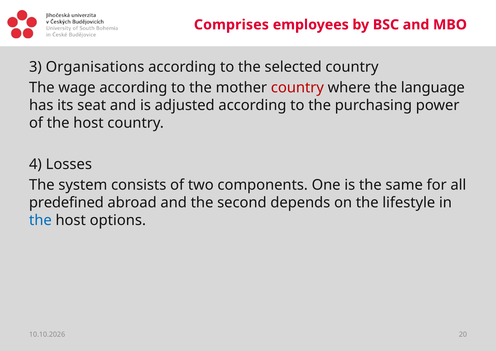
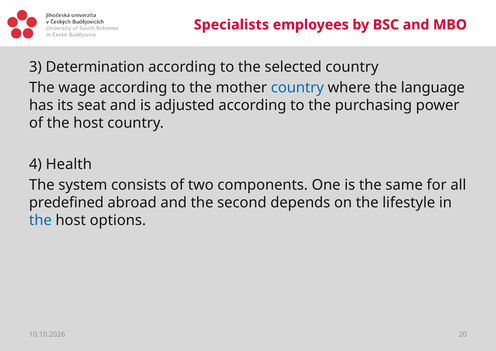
Comprises: Comprises -> Specialists (231, 25)
Organisations: Organisations -> Determination (95, 67)
country colour: red -> blue (297, 88)
Losses: Losses -> Health (69, 164)
